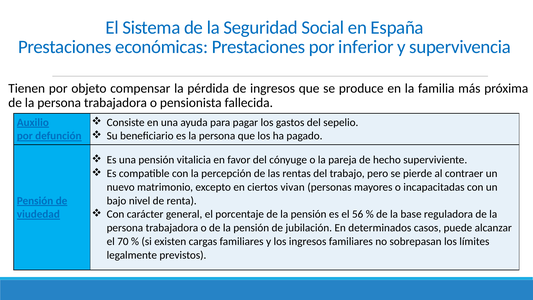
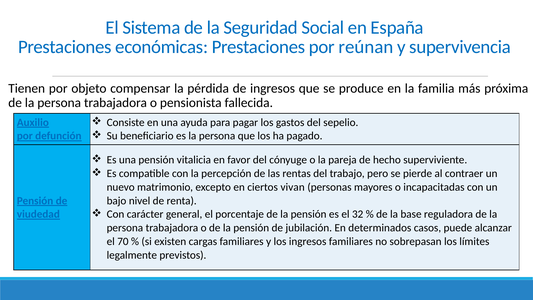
inferior: inferior -> reúnan (366, 47)
56: 56 -> 32 (358, 214)
